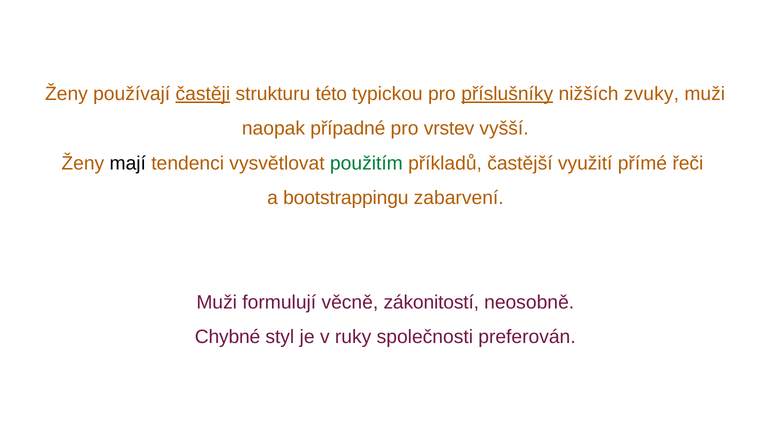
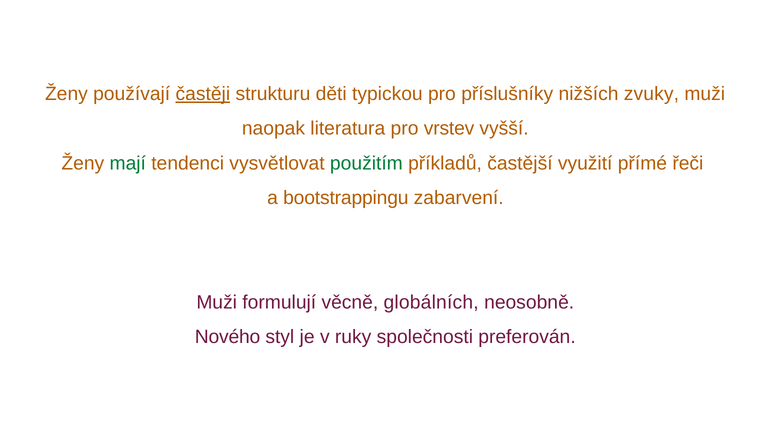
této: této -> děti (331, 94)
příslušníky underline: present -> none (507, 94)
případné: případné -> literatura (348, 129)
mají colour: black -> green (128, 163)
zákonitostí: zákonitostí -> globálních (431, 302)
Chybné: Chybné -> Nového (228, 337)
